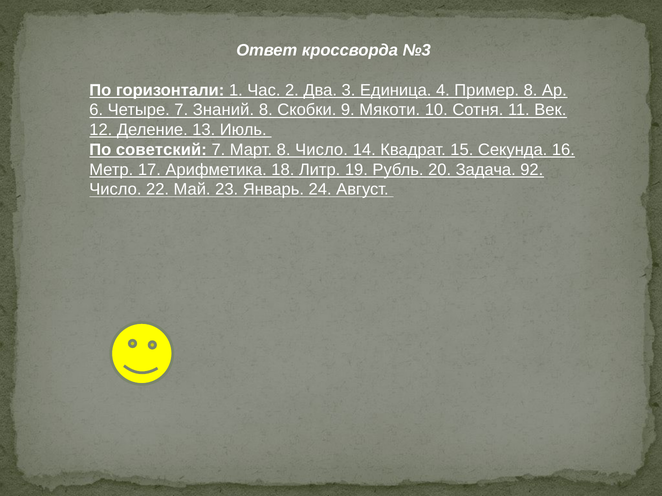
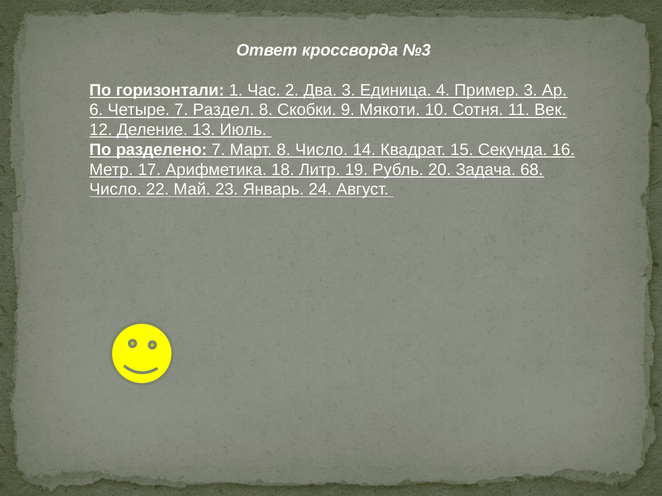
Пример 8: 8 -> 3 (531, 90)
Знаний: Знаний -> Раздел (224, 110)
советский: советский -> разделено (161, 150)
92: 92 -> 68 (532, 170)
